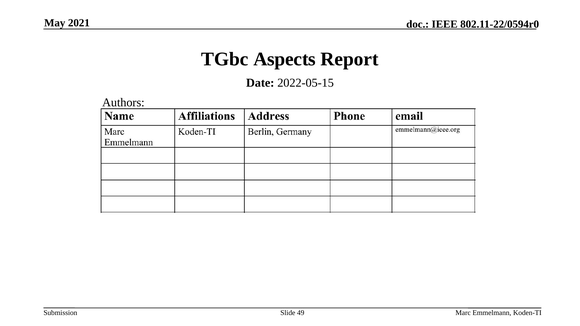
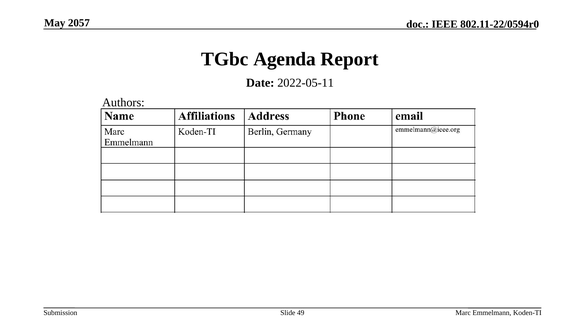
2021: 2021 -> 2057 (79, 23)
Aspects: Aspects -> Agenda (285, 59)
2022-05-15: 2022-05-15 -> 2022-05-11 (306, 83)
